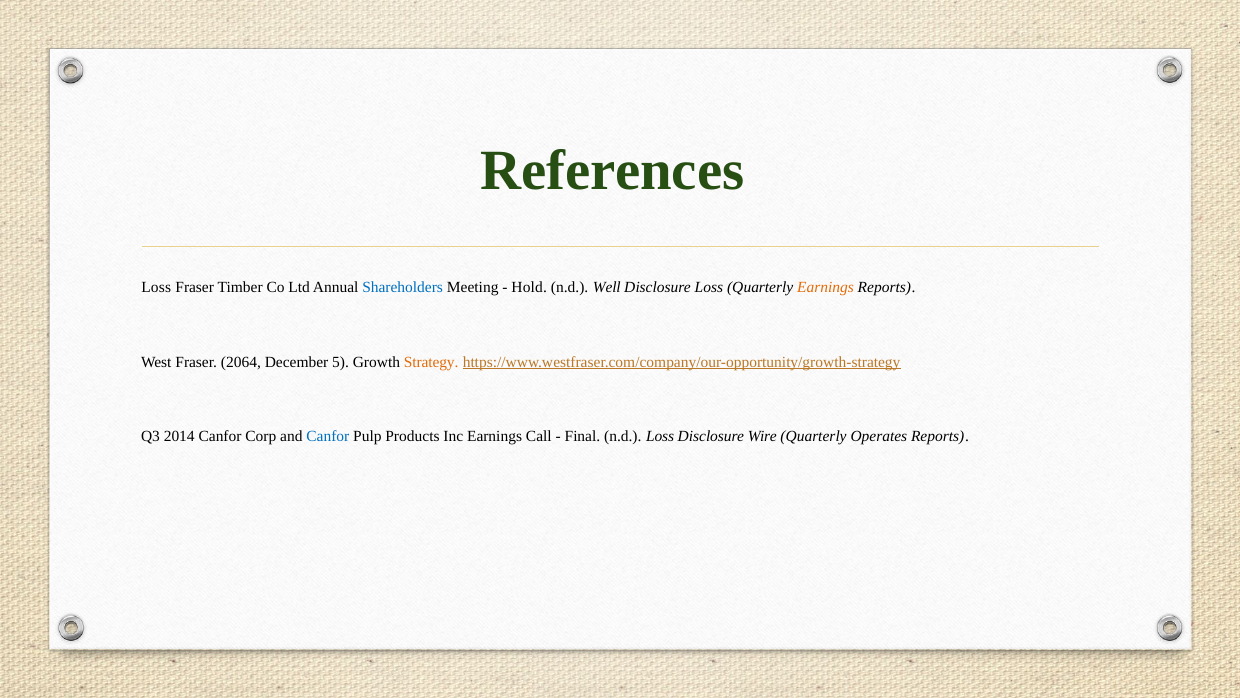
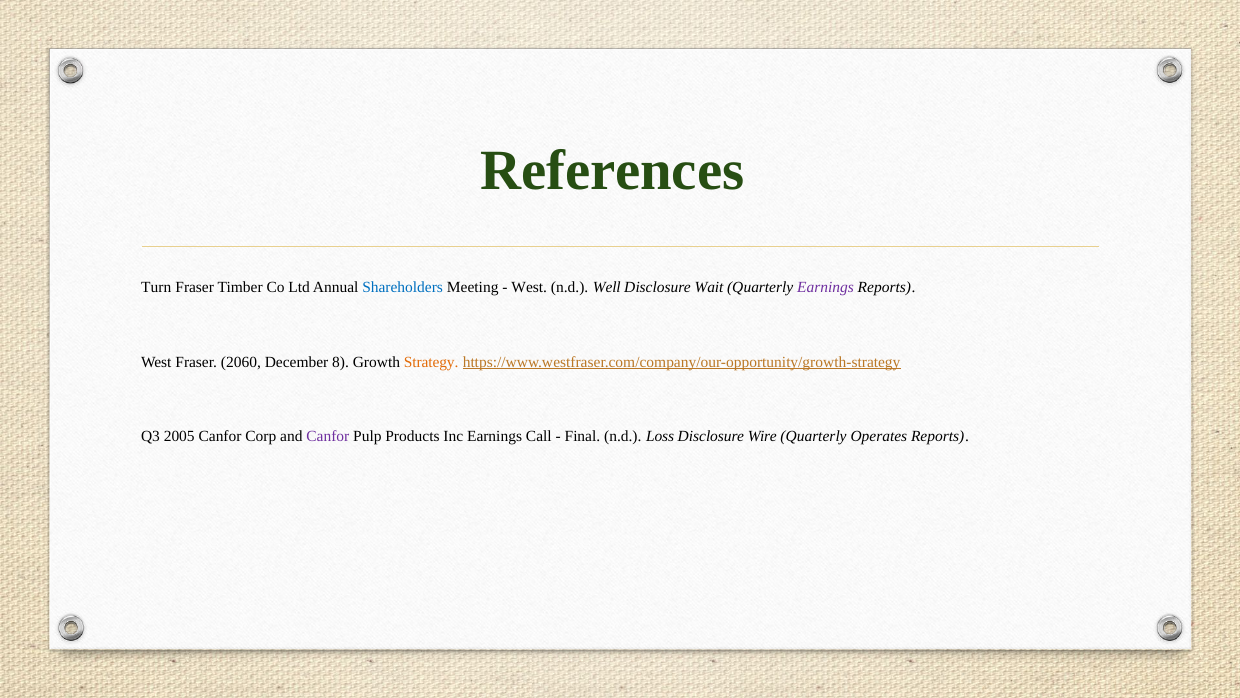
Loss: Loss -> Turn (156, 287)
Hold: Hold -> West (529, 287)
Disclosure Loss: Loss -> Wait (709, 287)
Earnings colour: orange -> purple (826, 287)
2064: 2064 -> 2060 (241, 362)
5: 5 -> 8 (341, 362)
2014: 2014 -> 2005 (179, 436)
Canfor colour: blue -> purple (328, 436)
